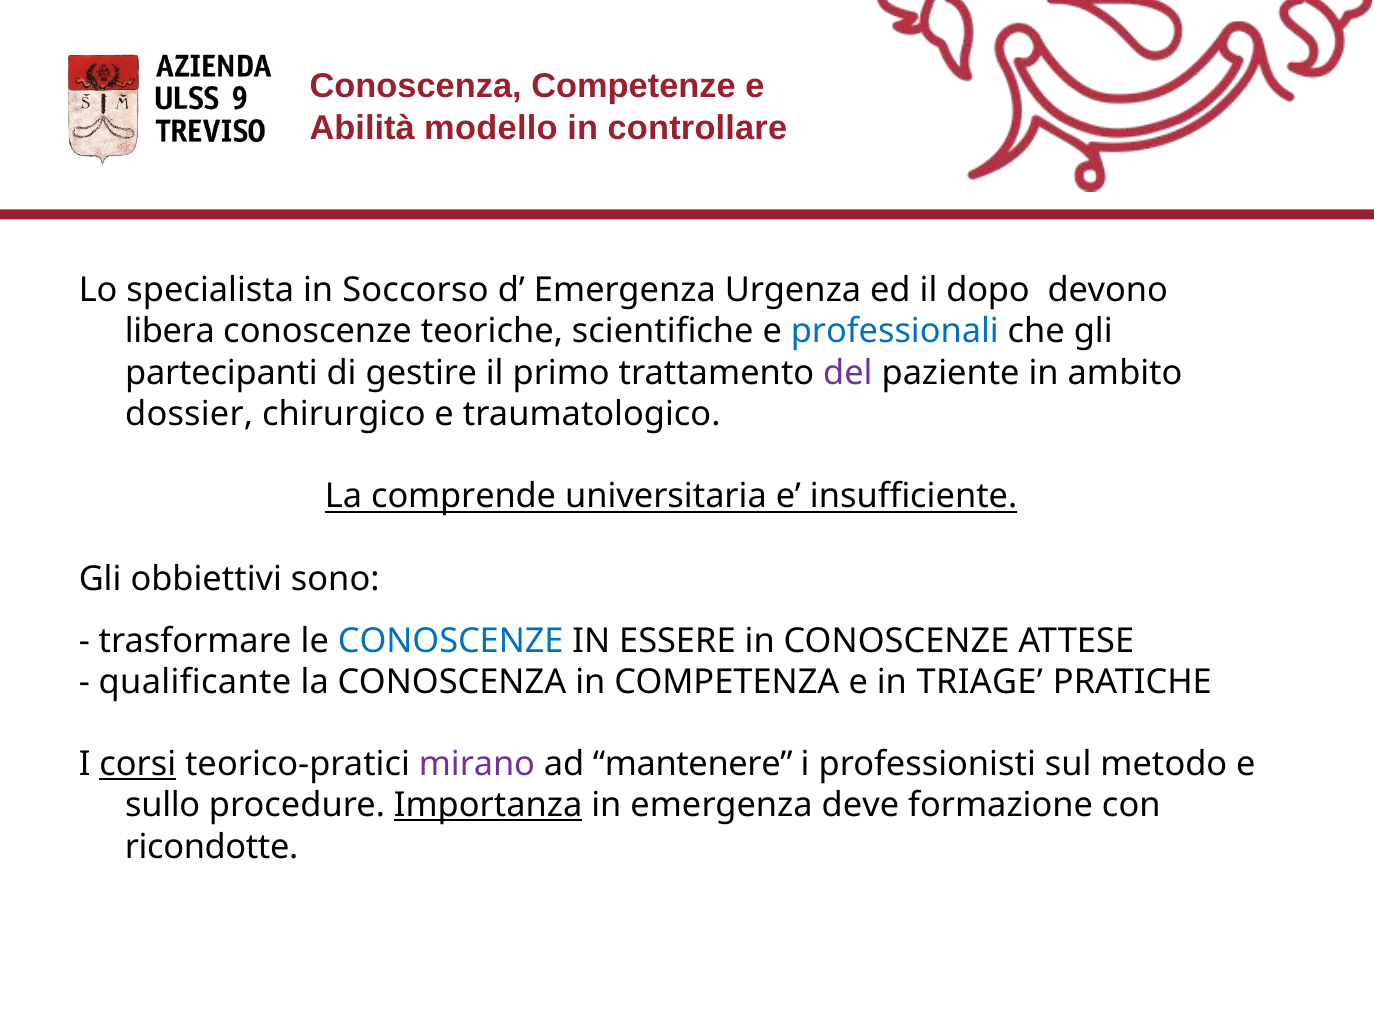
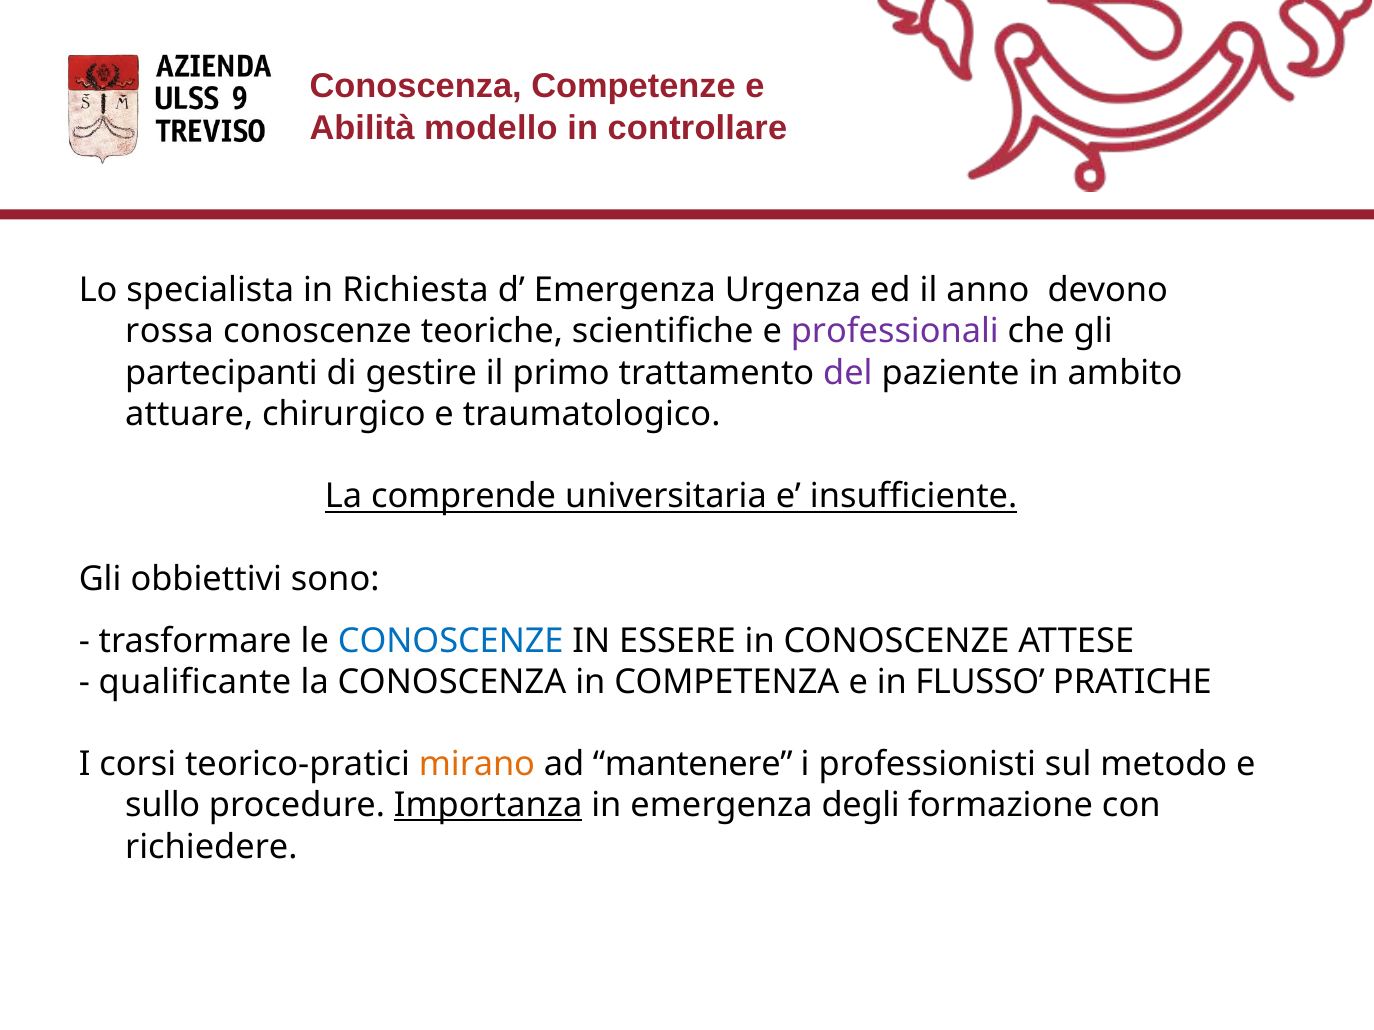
Soccorso: Soccorso -> Richiesta (415, 291)
dopo: dopo -> anno (988, 291)
libera: libera -> rossa (170, 332)
professionali colour: blue -> purple (895, 332)
dossier: dossier -> attuare (189, 414)
TRIAGE: TRIAGE -> FLUSSO (980, 682)
corsi underline: present -> none (138, 765)
mirano colour: purple -> orange (477, 765)
deve: deve -> degli (861, 806)
ricondotte: ricondotte -> richiedere (211, 847)
